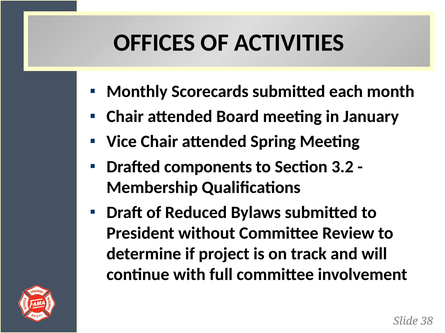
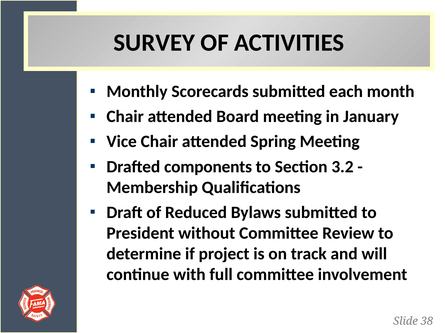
OFFICES: OFFICES -> SURVEY (154, 43)
